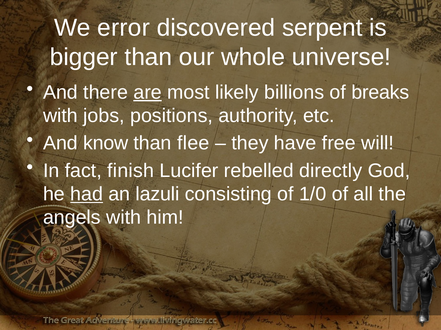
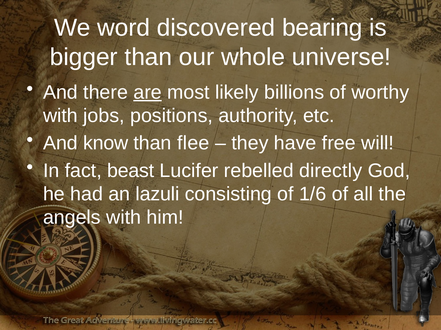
error: error -> word (124, 28)
serpent: serpent -> bearing (322, 28)
breaks: breaks -> worthy (380, 93)
finish: finish -> beast (131, 171)
had underline: present -> none (87, 194)
1/0: 1/0 -> 1/6 (313, 194)
